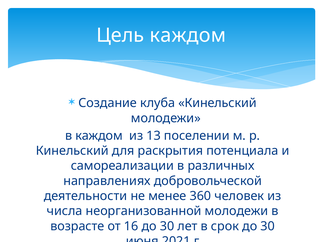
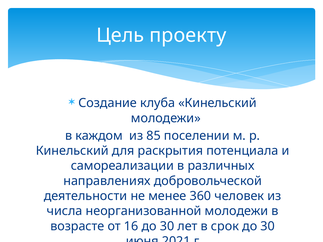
Цель каждом: каждом -> проекту (188, 35)
13: 13 -> 85 (154, 136)
